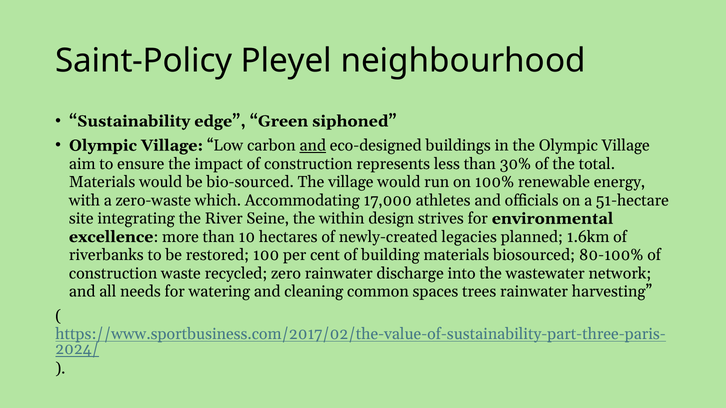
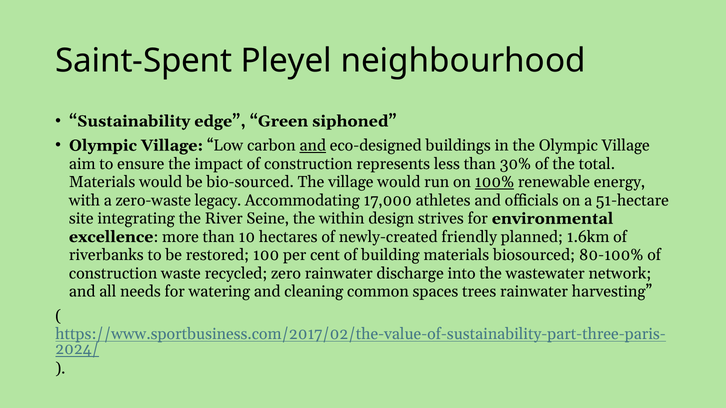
Saint-Policy: Saint-Policy -> Saint-Spent (144, 61)
100% underline: none -> present (494, 182)
which: which -> legacy (218, 200)
legacies: legacies -> friendly (469, 237)
